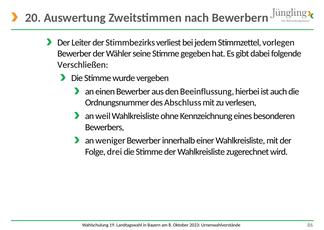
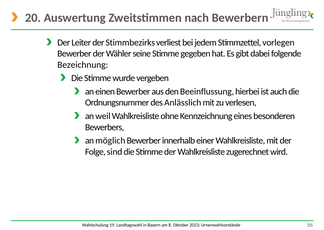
Verschließen: Verschließen -> Bezeichnung (83, 65)
Abschluss: Abschluss -> Anlässlich (183, 103)
weniger: weniger -> möglich (110, 140)
drei: drei -> sind (115, 152)
